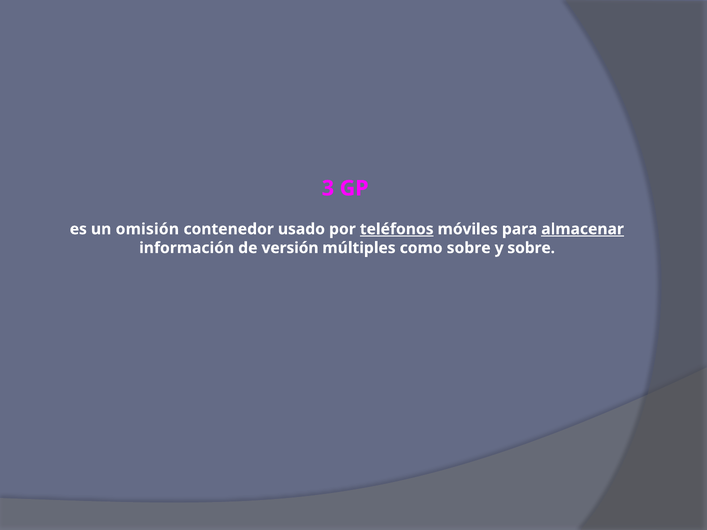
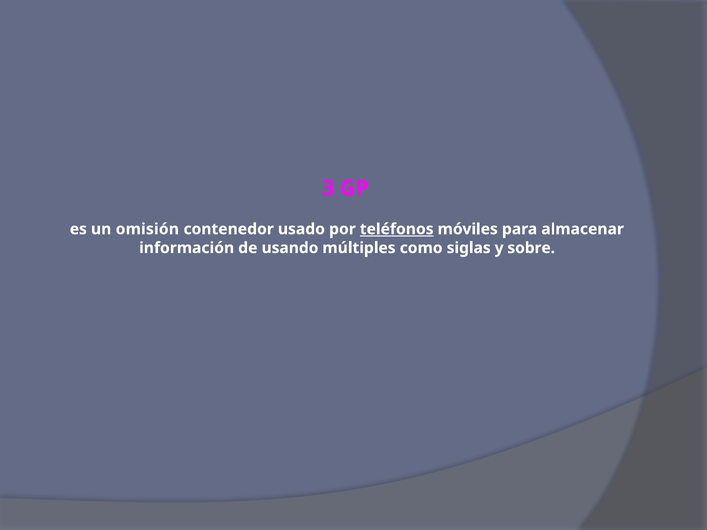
almacenar underline: present -> none (583, 229)
versión: versión -> usando (290, 248)
como sobre: sobre -> siglas (469, 248)
